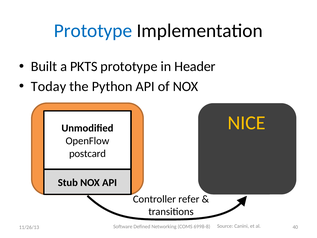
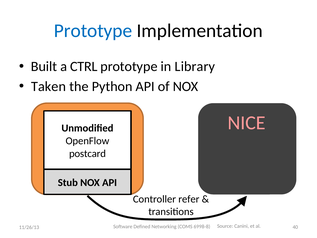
PKTS: PKTS -> CTRL (84, 67)
Header: Header -> Library (195, 67)
Today: Today -> Taken (49, 86)
NICE colour: yellow -> pink (247, 123)
